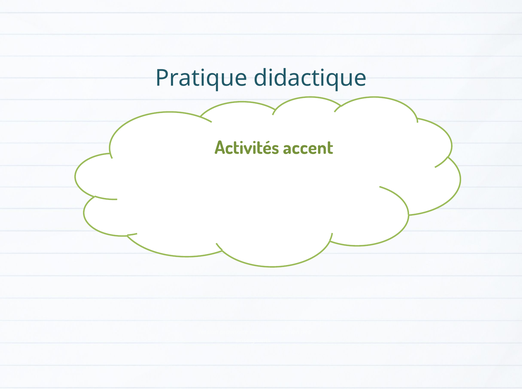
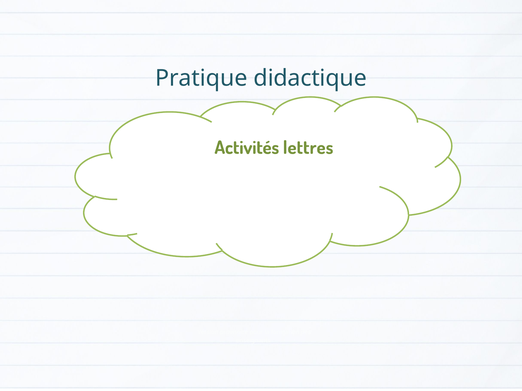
accent: accent -> lettres (308, 148)
